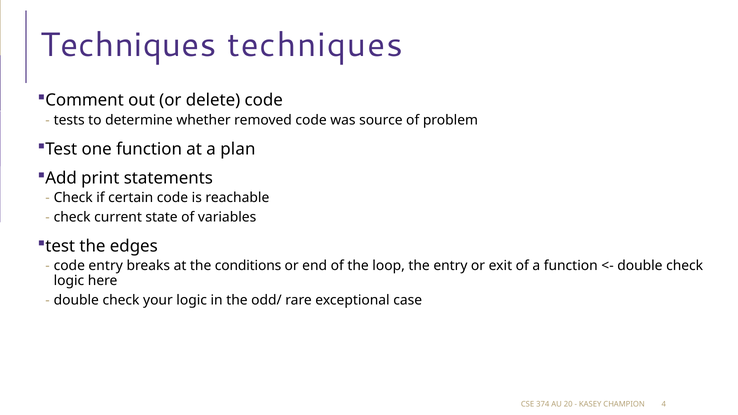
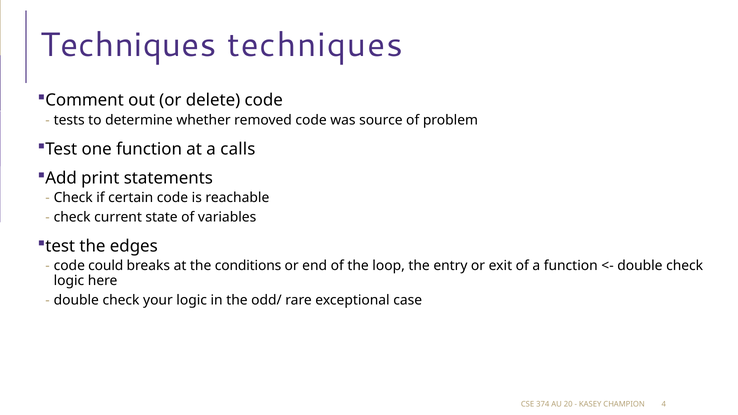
plan: plan -> calls (238, 149)
code entry: entry -> could (106, 266)
